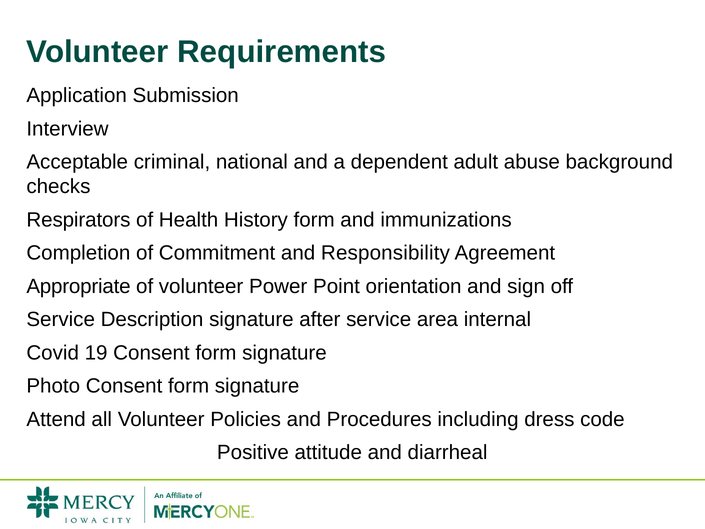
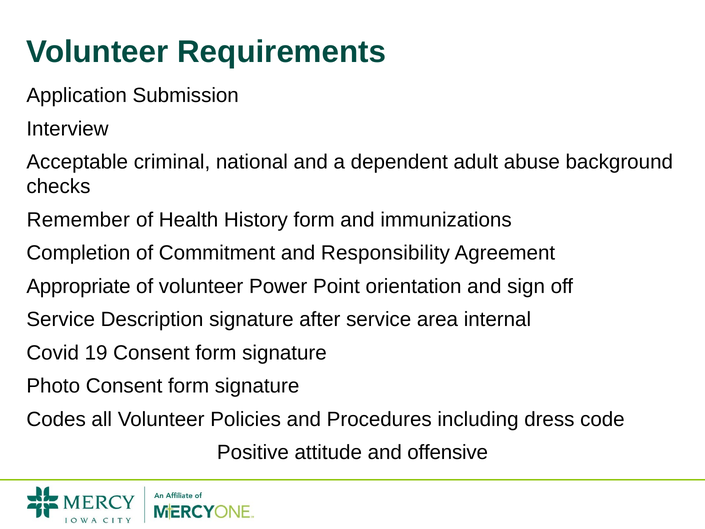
Respirators: Respirators -> Remember (78, 220)
Attend: Attend -> Codes (56, 419)
diarrheal: diarrheal -> offensive (448, 452)
